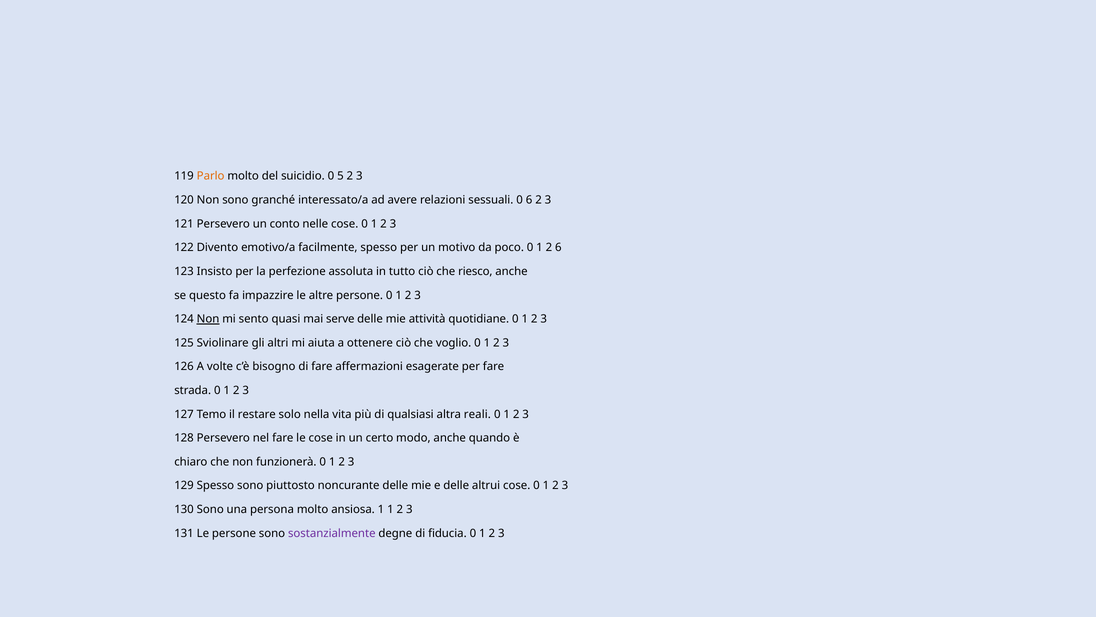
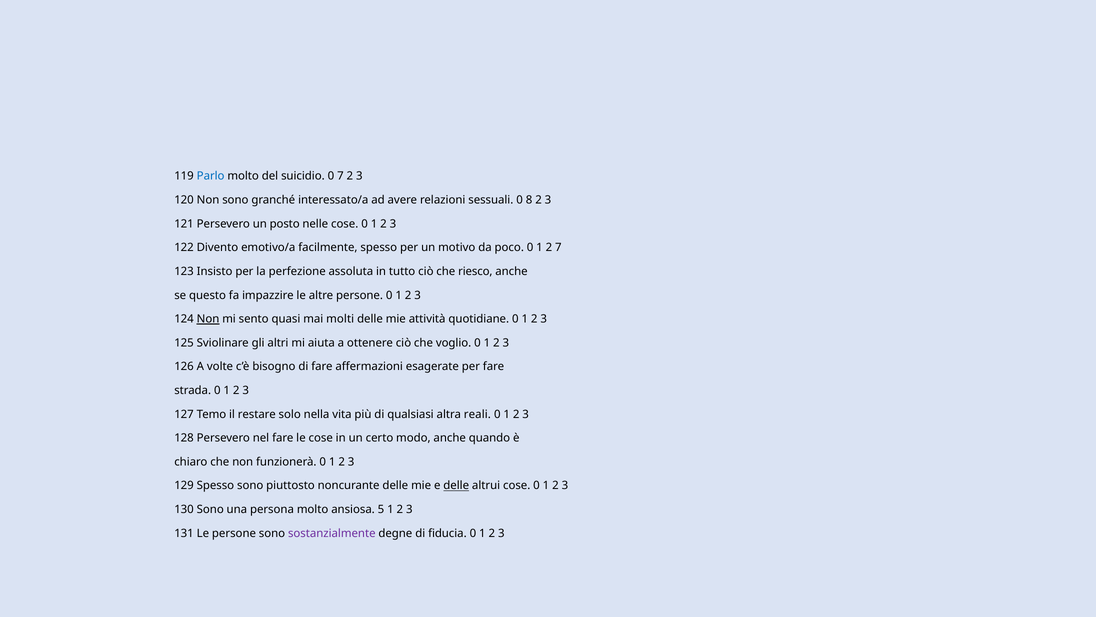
Parlo colour: orange -> blue (211, 176)
0 5: 5 -> 7 (340, 176)
0 6: 6 -> 8 (529, 200)
conto: conto -> posto (285, 224)
2 6: 6 -> 7 (558, 247)
serve: serve -> molti (340, 319)
delle underline: none -> present (456, 485)
ansiosa 1: 1 -> 5 (381, 509)
